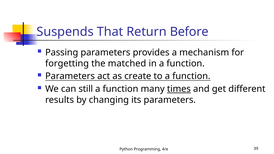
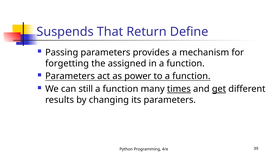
Before: Before -> Define (189, 32)
matched: matched -> assigned (127, 63)
create: create -> power (138, 76)
get underline: none -> present (219, 89)
